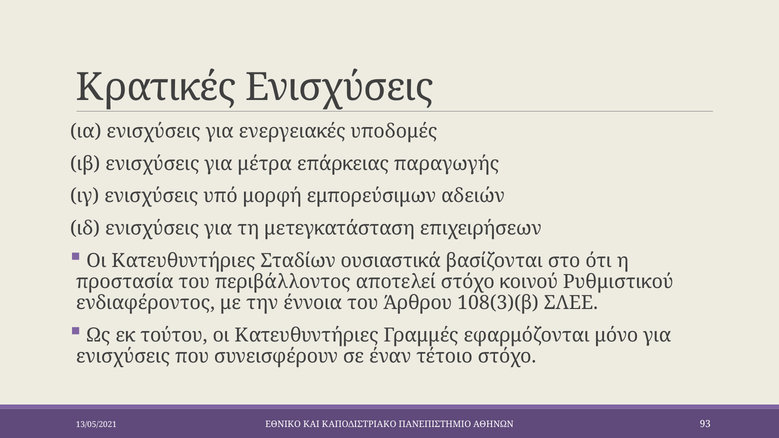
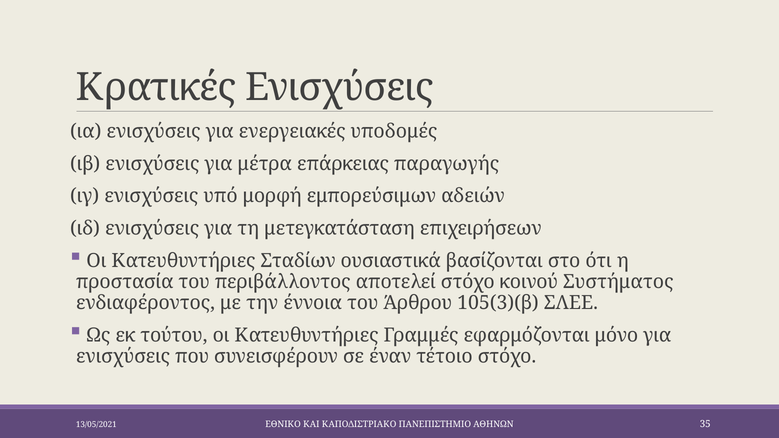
Ρυθμιστικού: Ρυθμιστικού -> Συστήματος (618, 282)
108(3)(β: 108(3)(β -> 105(3)(β (498, 303)
93: 93 -> 35 (705, 424)
